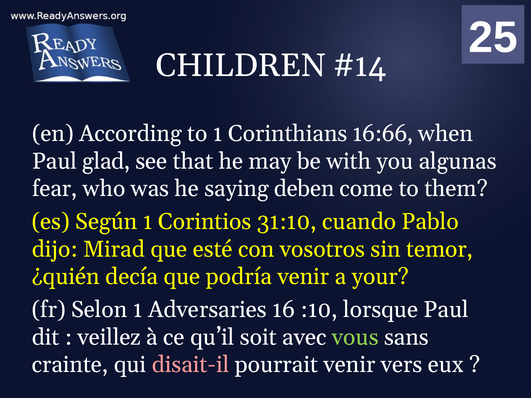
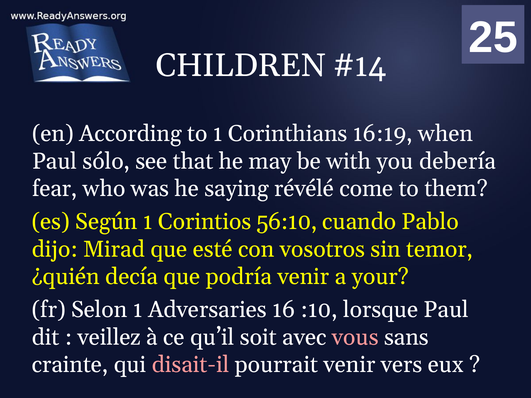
16:66: 16:66 -> 16:19 (383, 134)
glad: glad -> sólo (106, 161)
algunas: algunas -> debería (458, 161)
deben: deben -> révélé (304, 189)
31:10: 31:10 -> 56:10 (287, 222)
vous colour: light green -> pink (355, 337)
